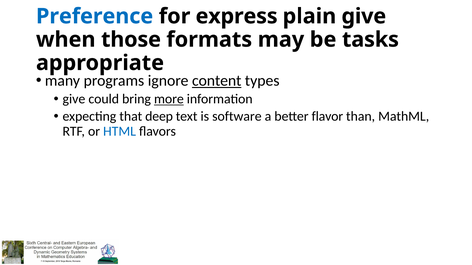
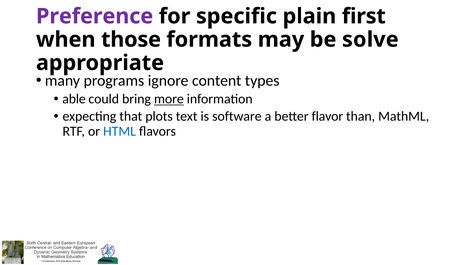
Preference colour: blue -> purple (95, 16)
express: express -> specific (236, 16)
plain give: give -> first (364, 16)
tasks: tasks -> solve (370, 40)
content underline: present -> none (217, 81)
give: give -> able (74, 99)
deep: deep -> plots (159, 117)
